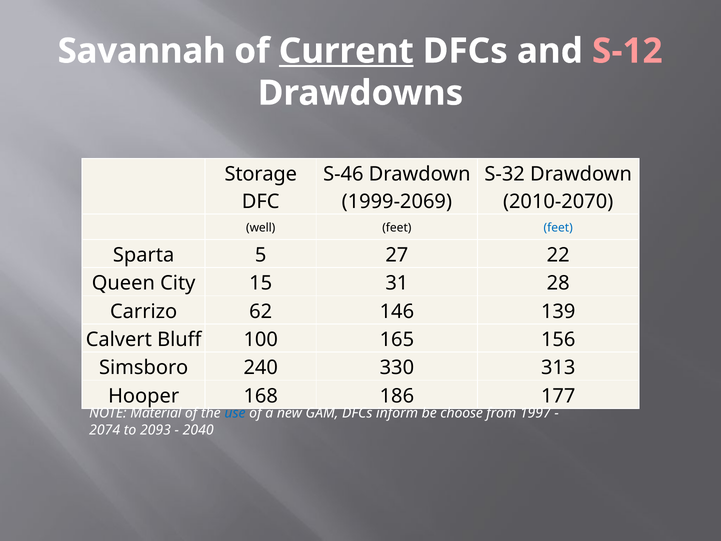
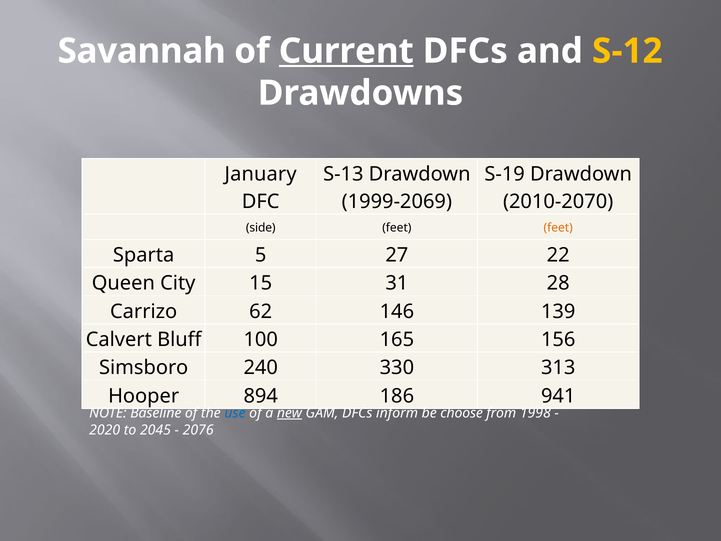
S-12 colour: pink -> yellow (627, 51)
Storage: Storage -> January (261, 174)
S-46: S-46 -> S-13 (343, 174)
S-32: S-32 -> S-19 (505, 174)
well: well -> side (261, 228)
feet colour: blue -> orange (558, 228)
168: 168 -> 894 (261, 396)
177: 177 -> 941 (558, 396)
Material: Material -> Baseline (156, 413)
new underline: none -> present (289, 413)
1997: 1997 -> 1998 (535, 413)
2074: 2074 -> 2020 (105, 430)
2093: 2093 -> 2045 (155, 430)
2040: 2040 -> 2076 (198, 430)
